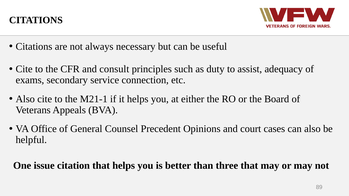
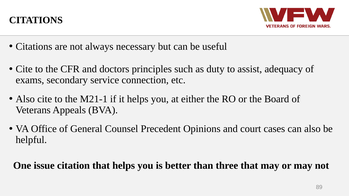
consult: consult -> doctors (114, 69)
